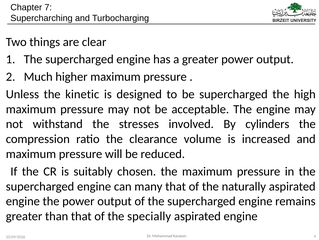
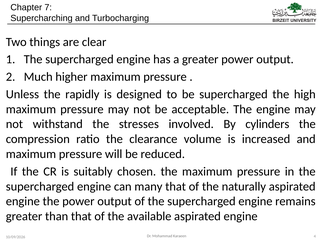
kinetic: kinetic -> rapidly (82, 94)
specially: specially -> available (149, 216)
